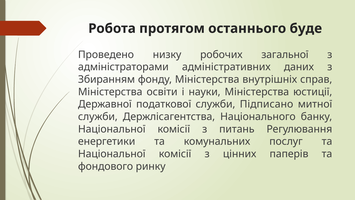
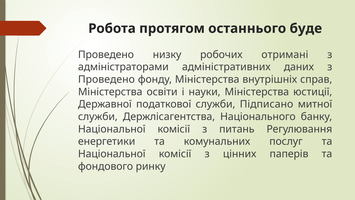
загальної: загальної -> отримані (285, 54)
Збиранням: Збиранням -> Проведено (106, 79)
